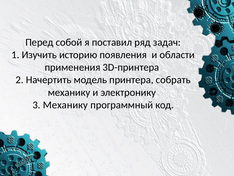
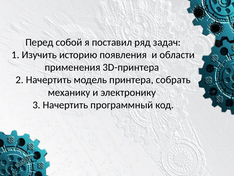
3 Механику: Механику -> Начертить (65, 105)
